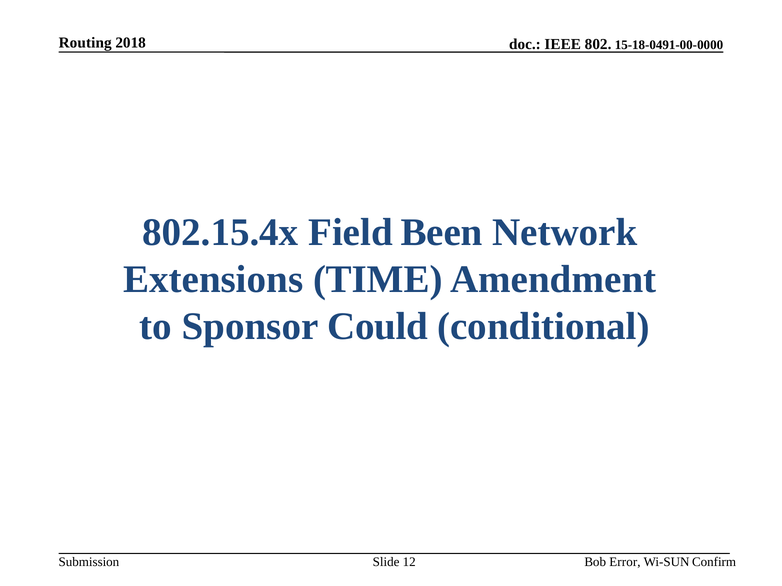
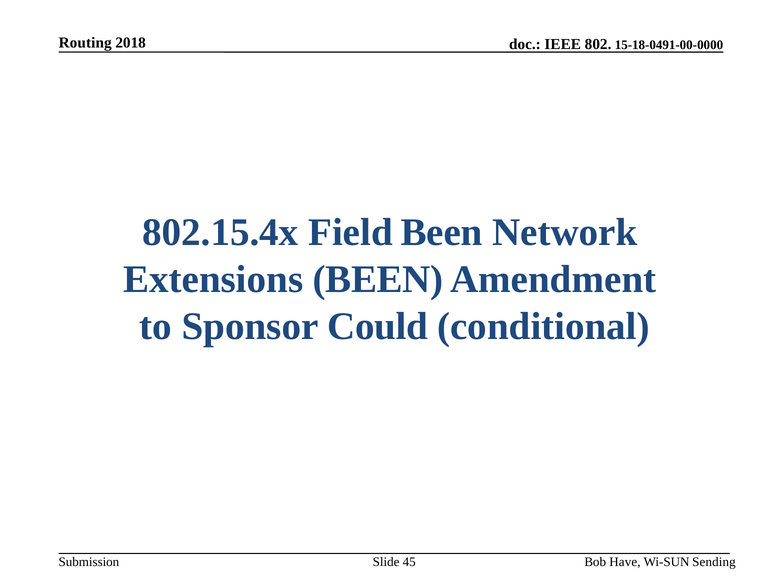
Extensions TIME: TIME -> BEEN (378, 280)
12: 12 -> 45 (409, 562)
Error: Error -> Have (625, 562)
Confirm: Confirm -> Sending (714, 562)
